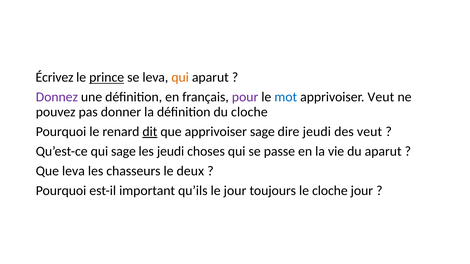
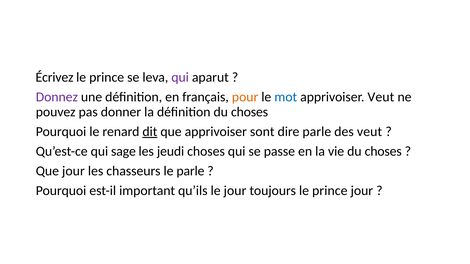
prince underline: present -> none (107, 78)
qui colour: orange -> purple (180, 78)
pour colour: purple -> orange (245, 97)
définition du cloche: cloche -> choses (250, 112)
apprivoiser sage: sage -> sont (262, 132)
dire jeudi: jeudi -> parle (317, 132)
vie du aparut: aparut -> choses (383, 151)
Que leva: leva -> jour (73, 171)
le deux: deux -> parle (190, 171)
toujours le cloche: cloche -> prince (330, 191)
